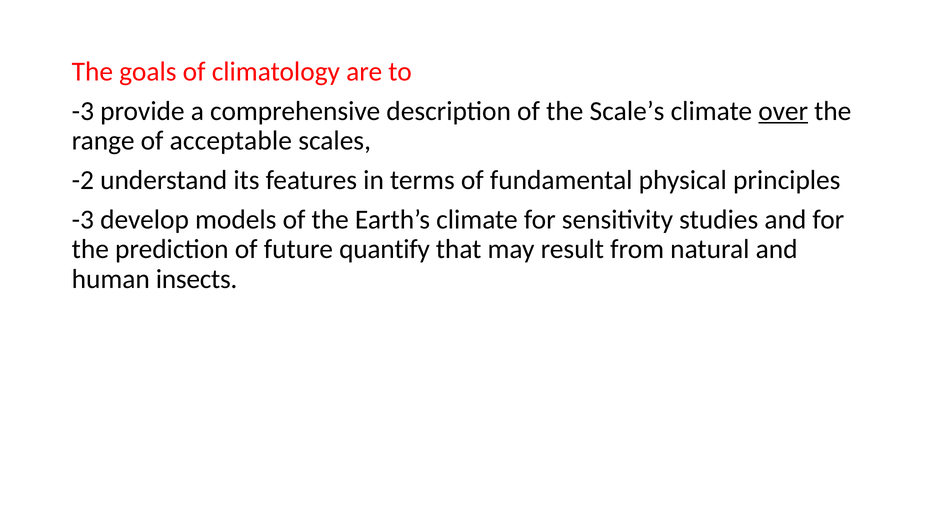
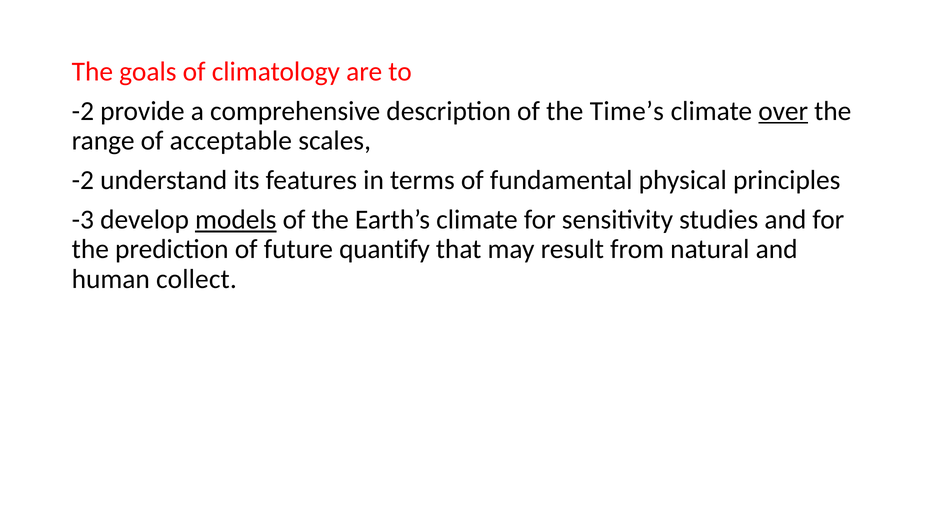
-3: -3 -> -2 (83, 111)
Scale’s: Scale’s -> Time’s (627, 111)
models underline: none -> present (236, 219)
insects: insects -> collect (196, 279)
